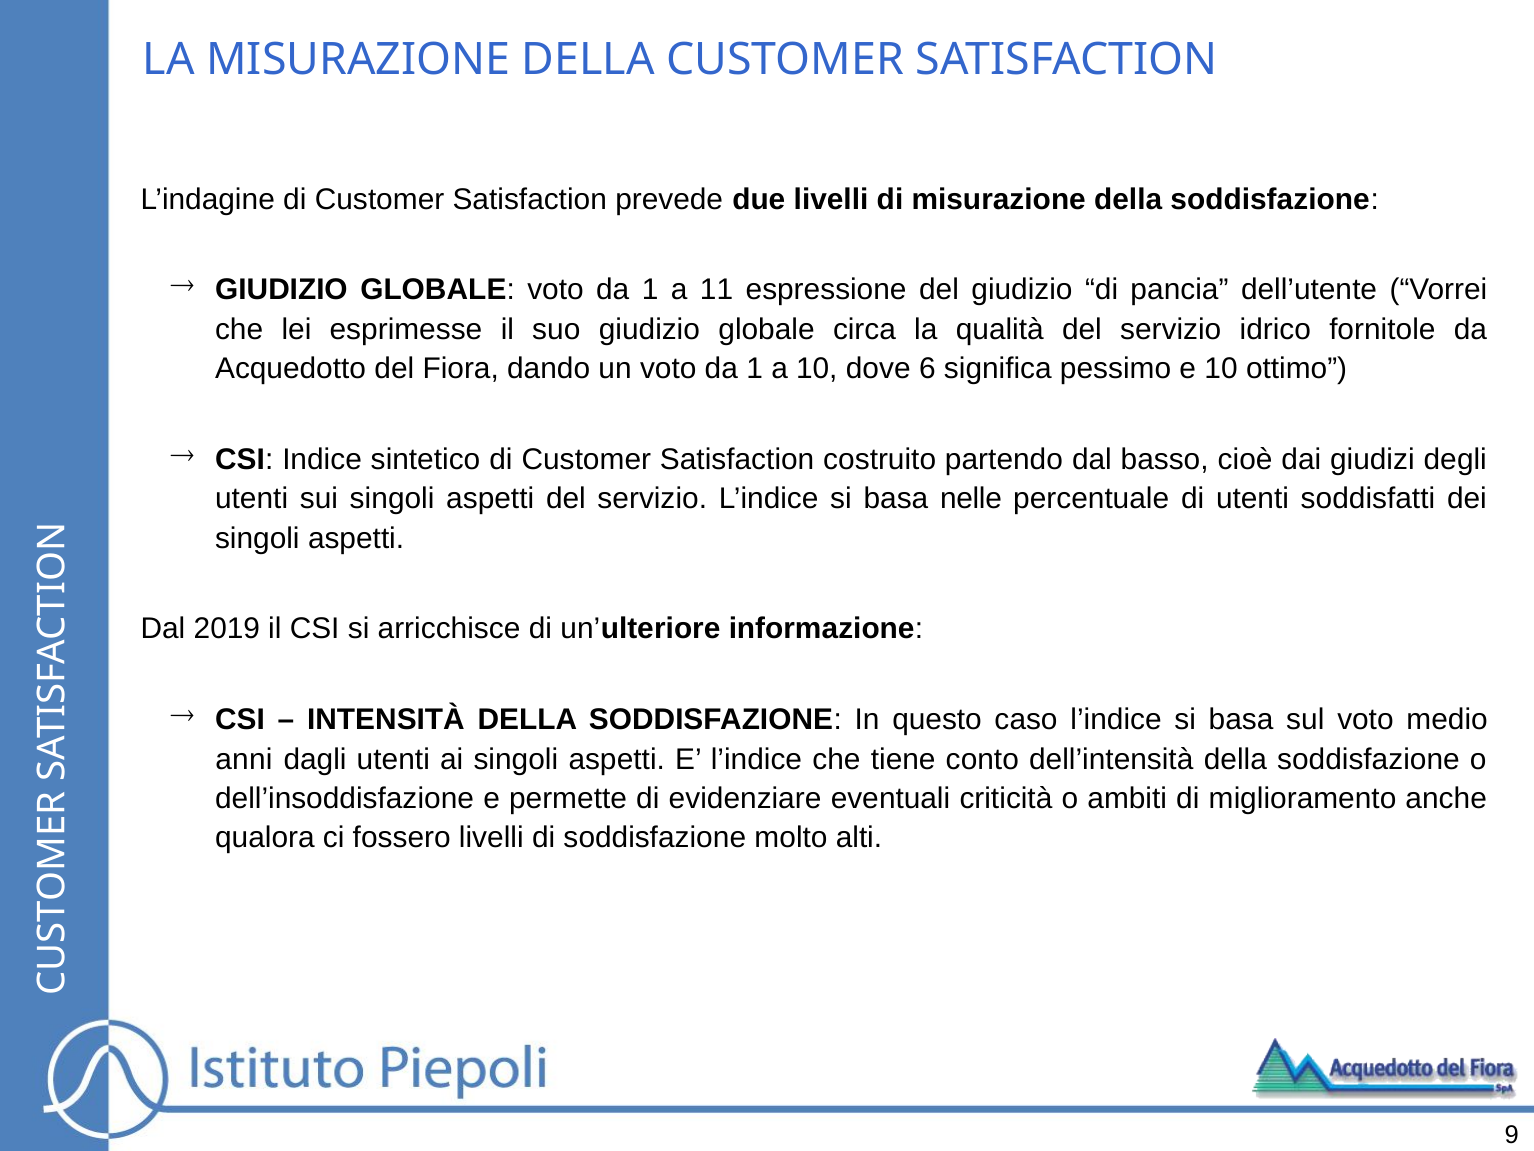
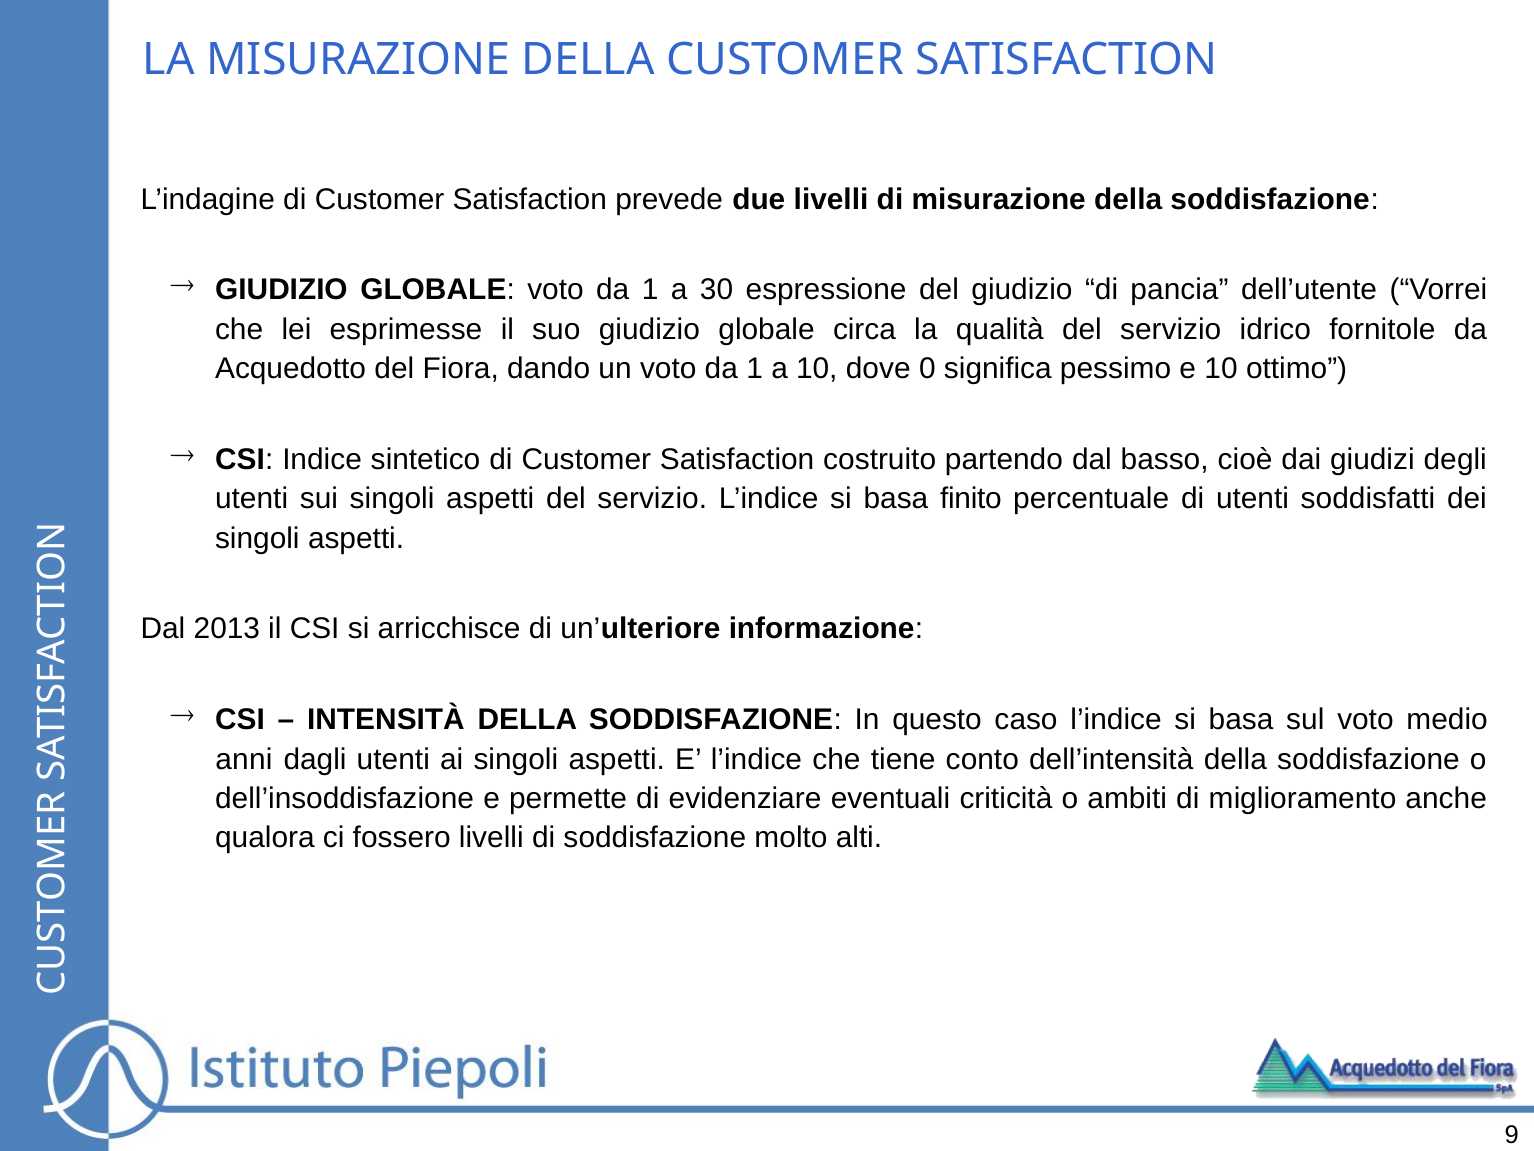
11: 11 -> 30 (717, 290)
6: 6 -> 0 (927, 369)
nelle: nelle -> finito (971, 499)
2019: 2019 -> 2013 (227, 629)
